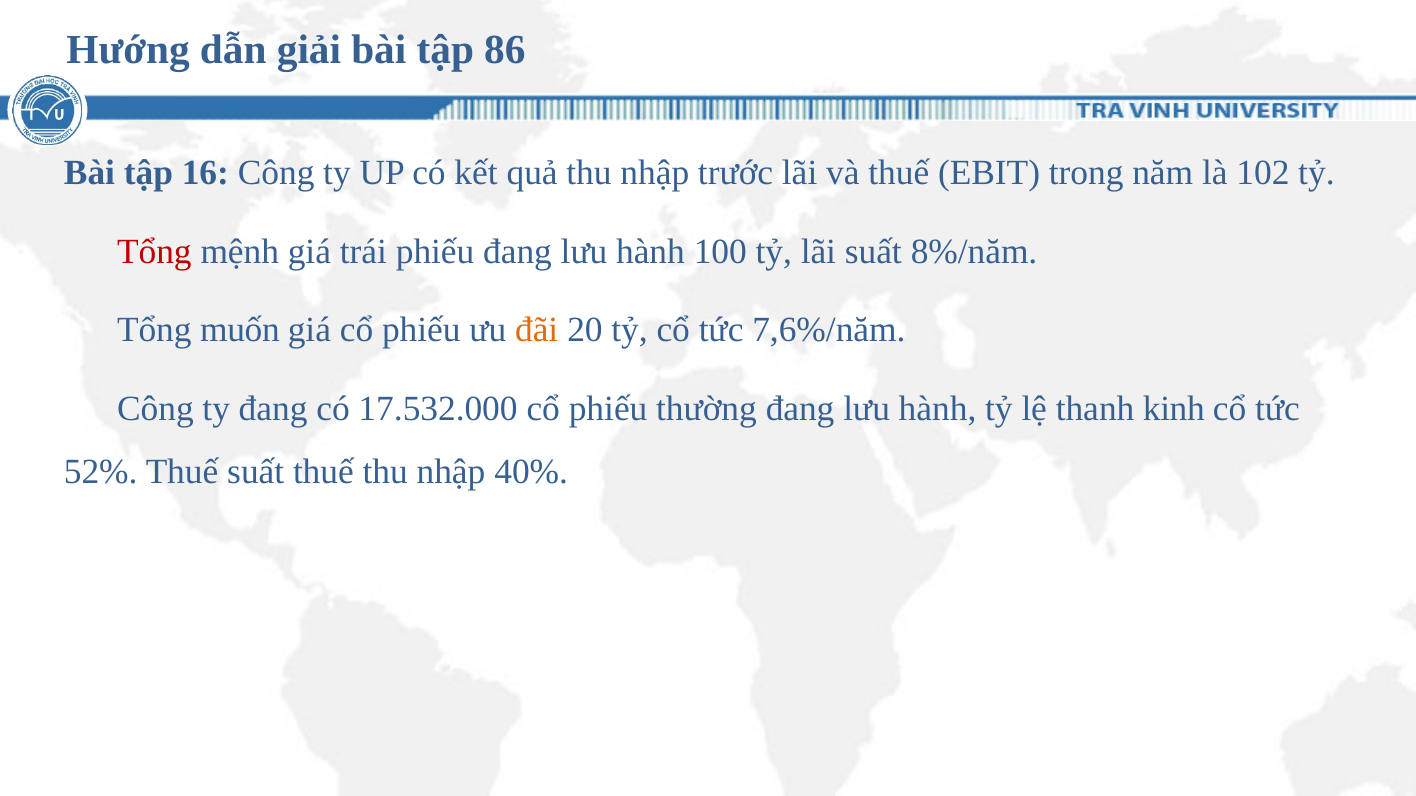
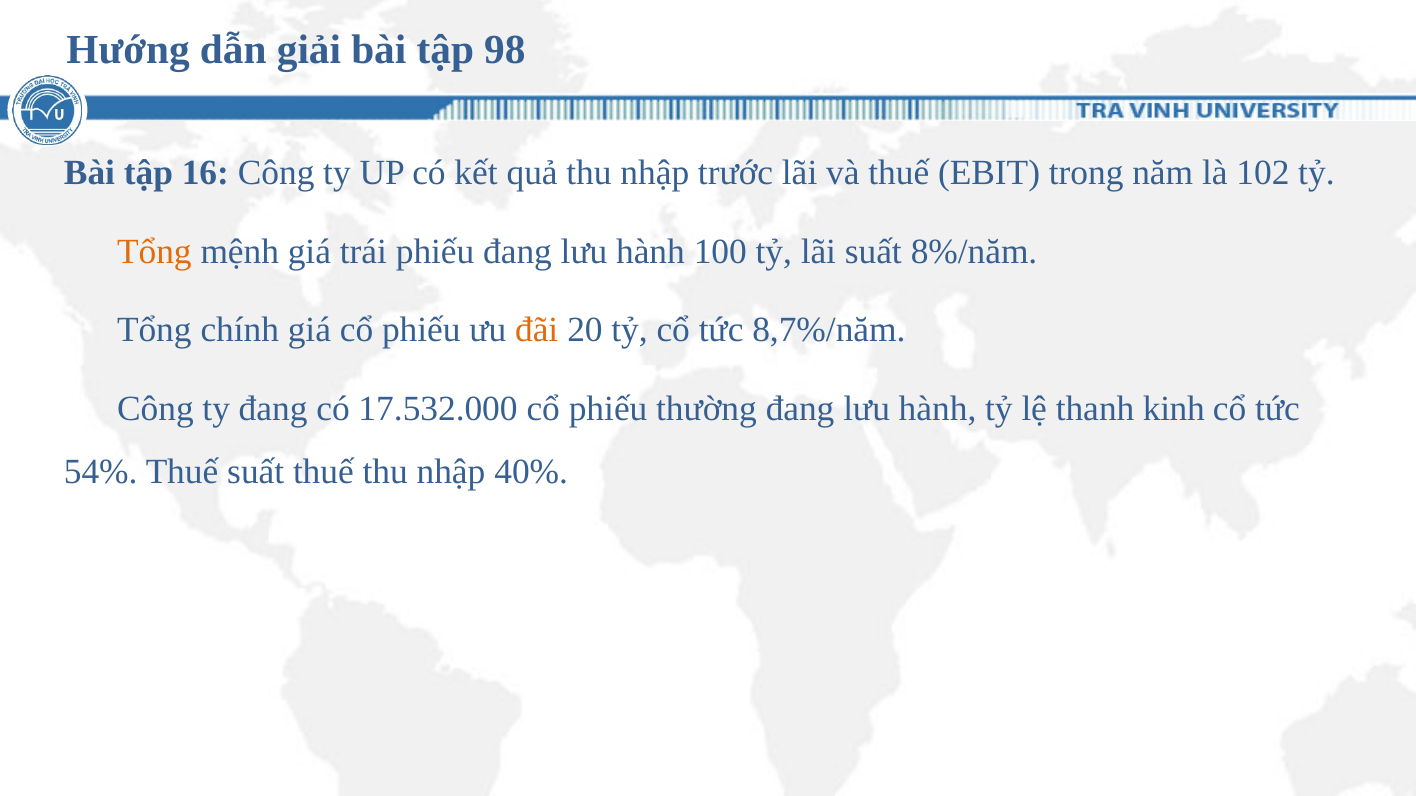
86: 86 -> 98 (505, 50)
Tổng colour: red -> orange (154, 252)
muốn: muốn -> chính (240, 330)
7,6%/năm: 7,6%/năm -> 8,7%/năm (829, 330)
52%: 52% -> 54% (101, 472)
